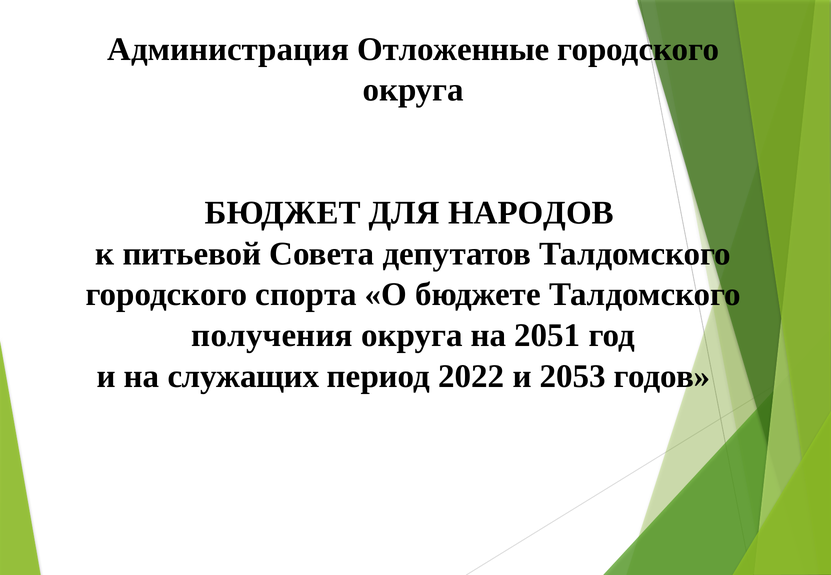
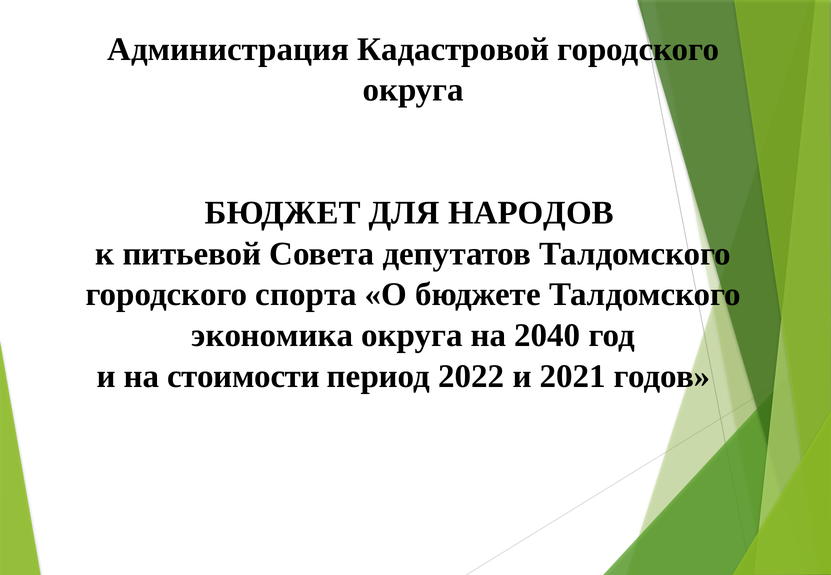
Отложенные: Отложенные -> Кадастровой (453, 49)
получения: получения -> экономика (272, 336)
2051: 2051 -> 2040 (547, 336)
служащих: служащих -> стоимости (243, 377)
2053: 2053 -> 2021 (573, 377)
